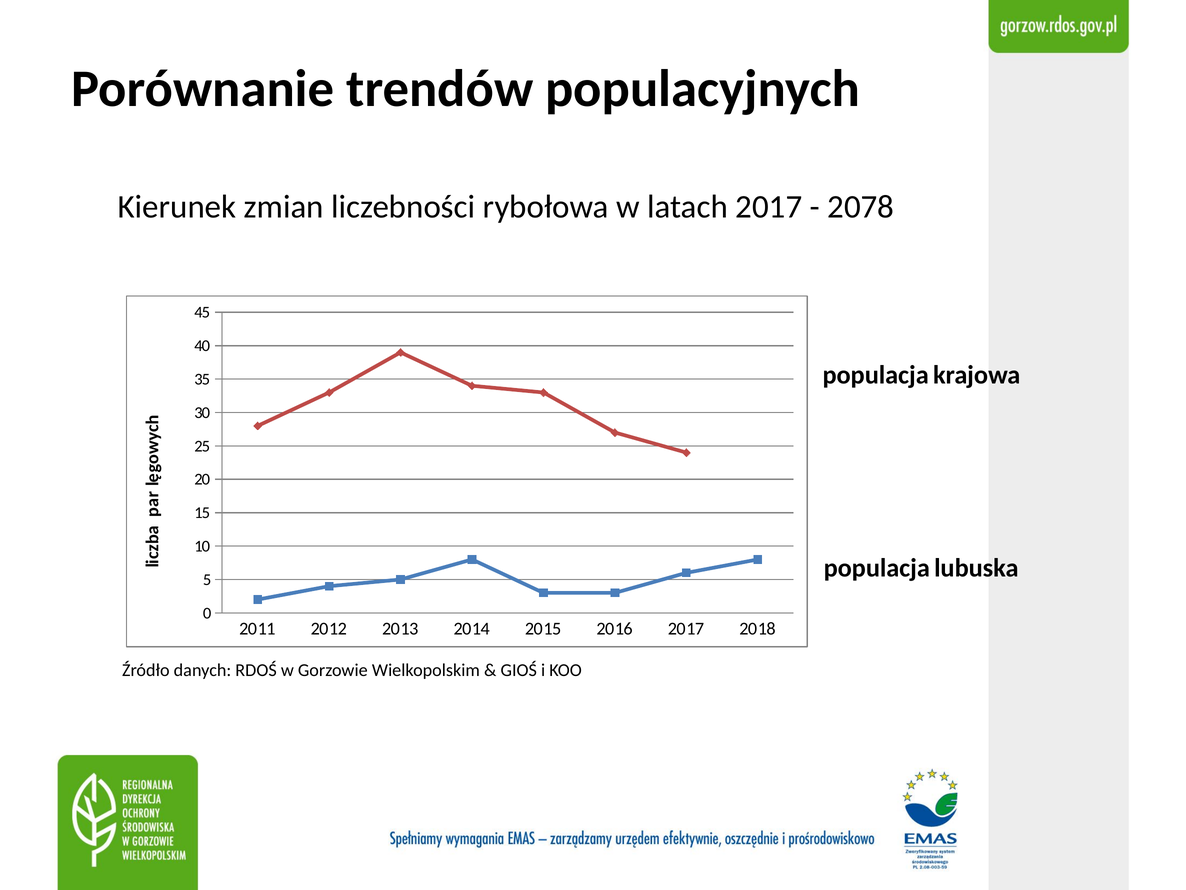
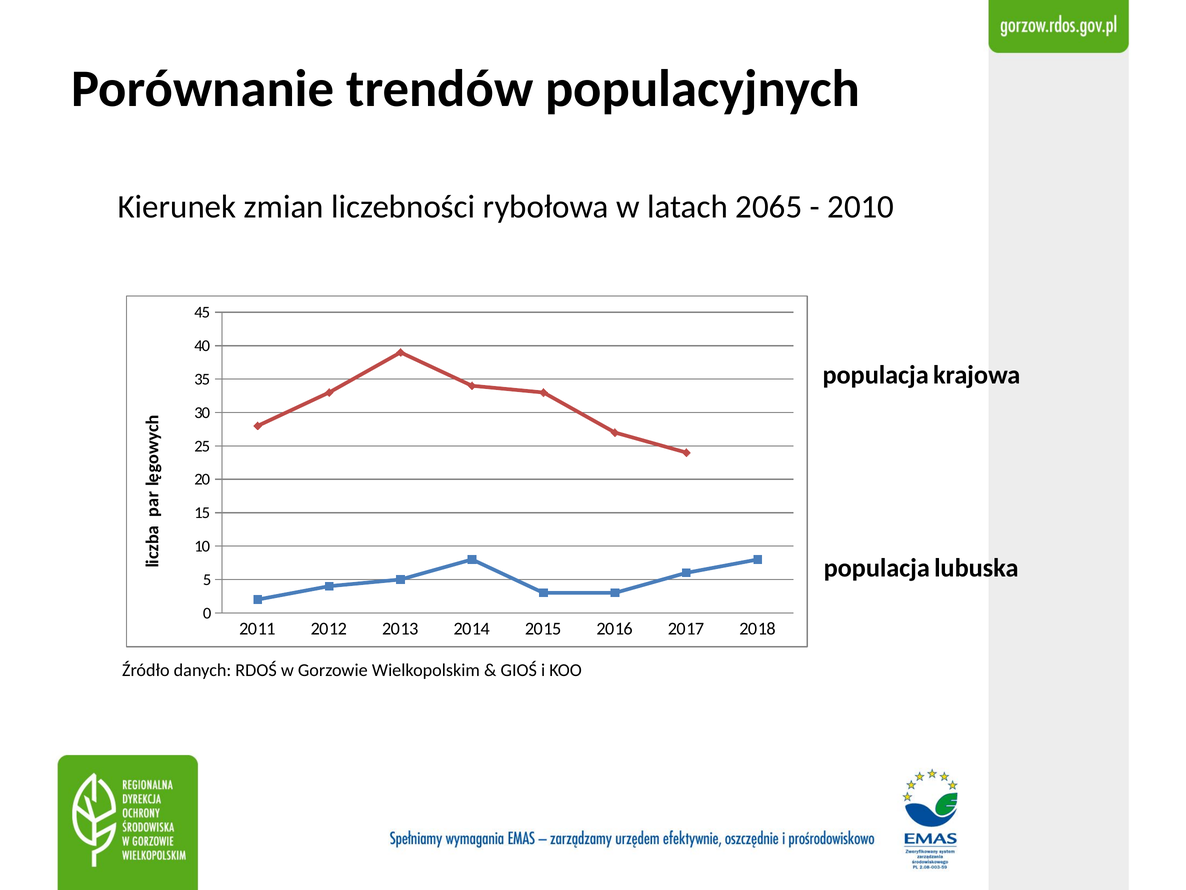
latach 2017: 2017 -> 2065 (769, 207)
2078: 2078 -> 2010 (861, 207)
